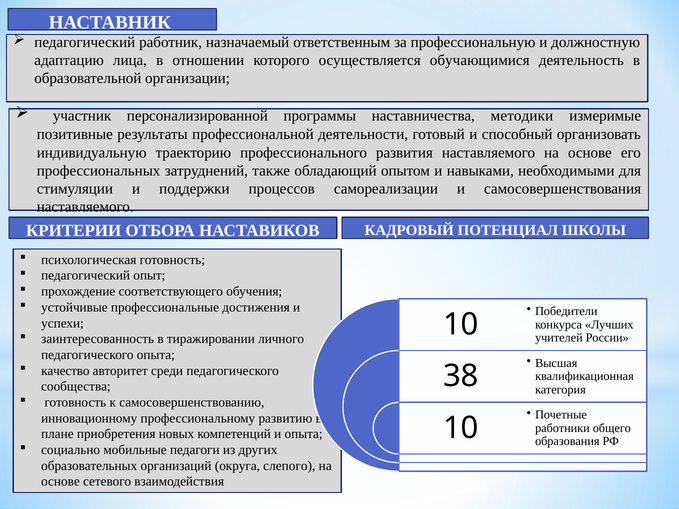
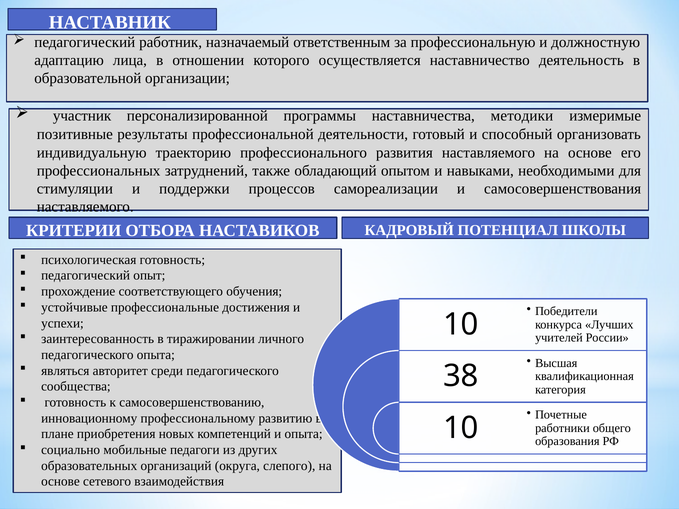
обучающимися: обучающимися -> наставничество (480, 60)
качество: качество -> являться (65, 371)
